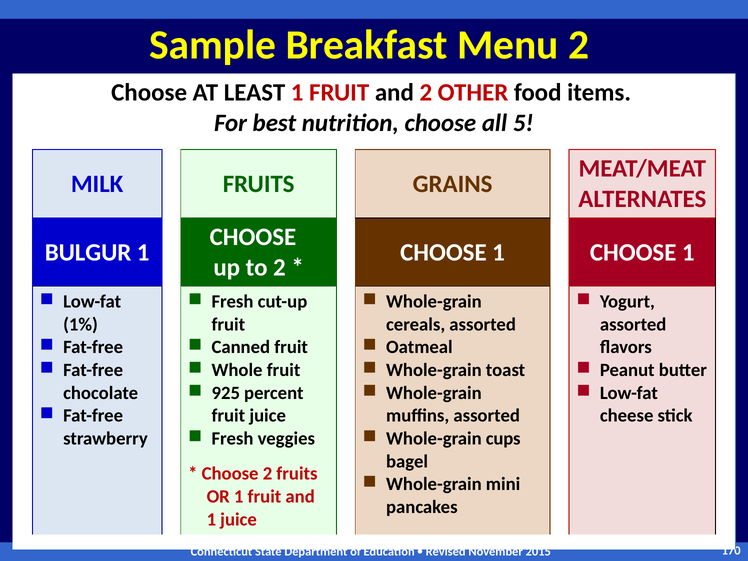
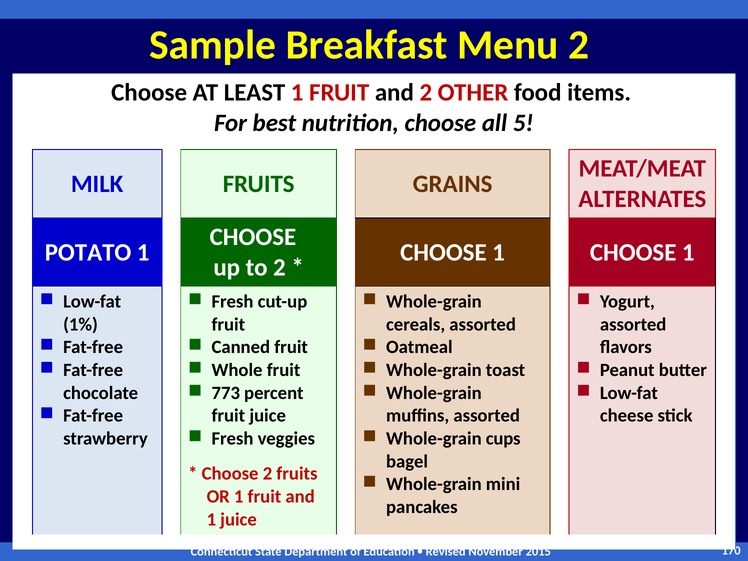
BULGUR: BULGUR -> POTATO (88, 252)
925: 925 -> 773 (226, 393)
